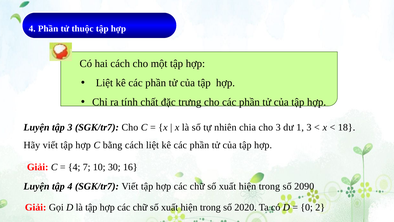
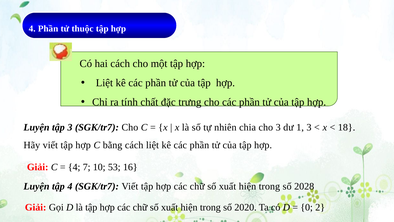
30: 30 -> 53 (114, 167)
2090: 2090 -> 2028 (304, 186)
